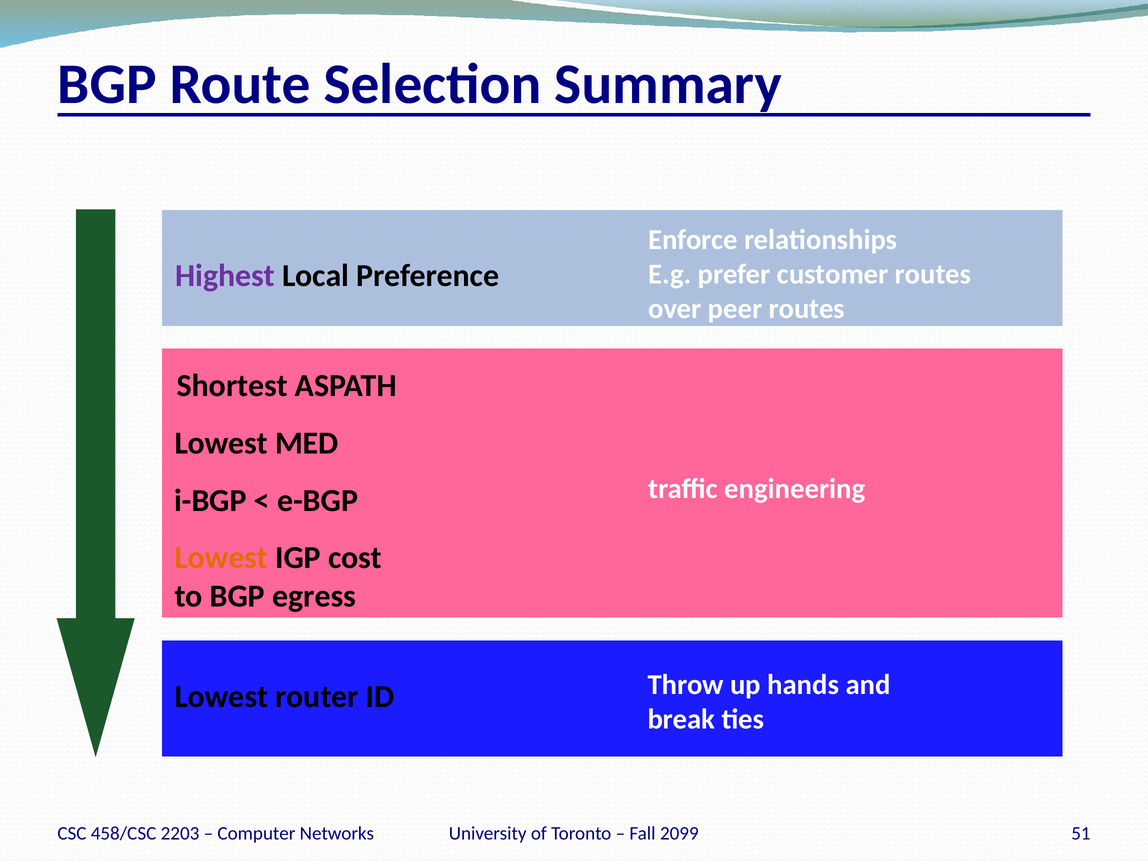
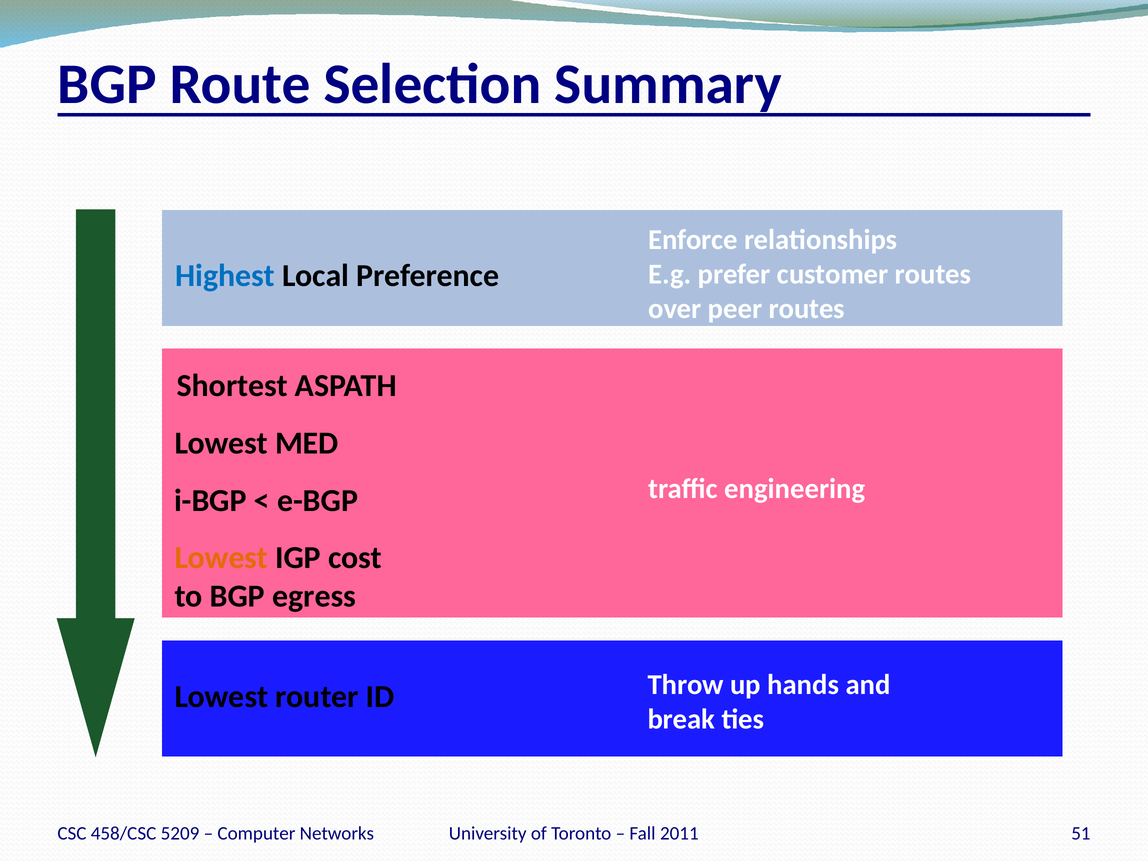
Highest colour: purple -> blue (225, 276)
2099: 2099 -> 2011 (679, 833)
2203: 2203 -> 5209 (180, 834)
